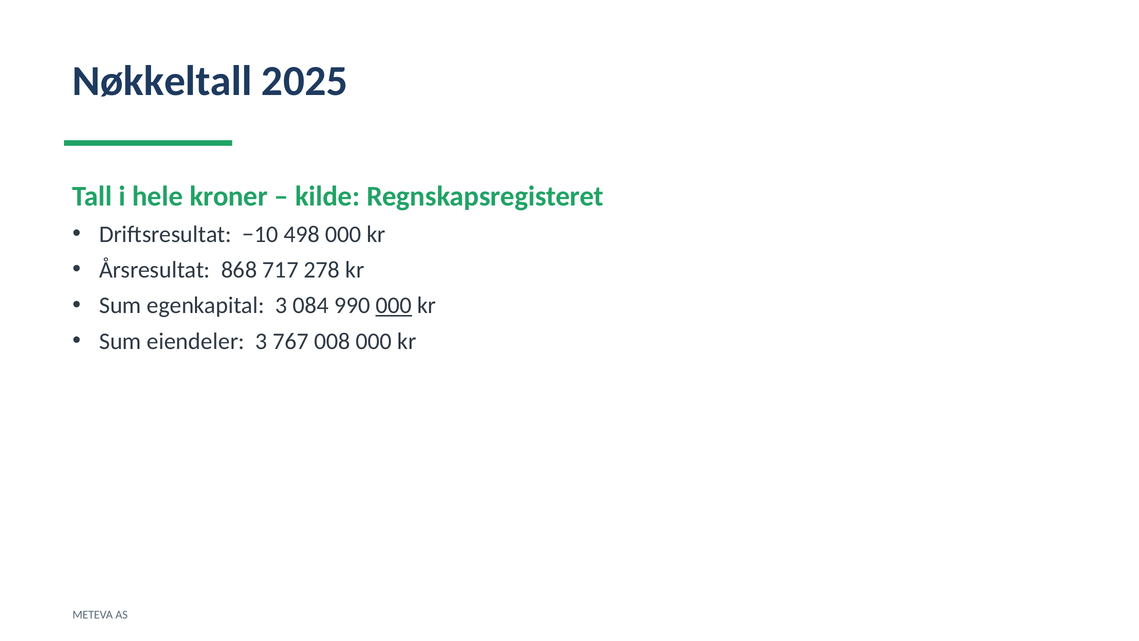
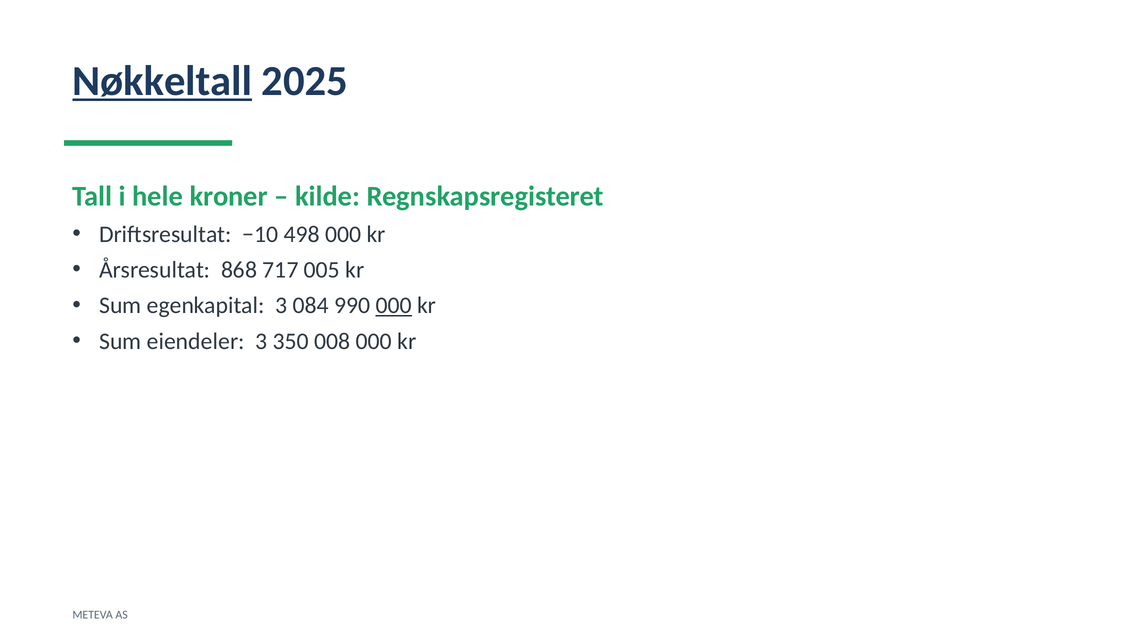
Nøkkeltall underline: none -> present (162, 81)
278: 278 -> 005 (322, 270)
767: 767 -> 350 (291, 341)
